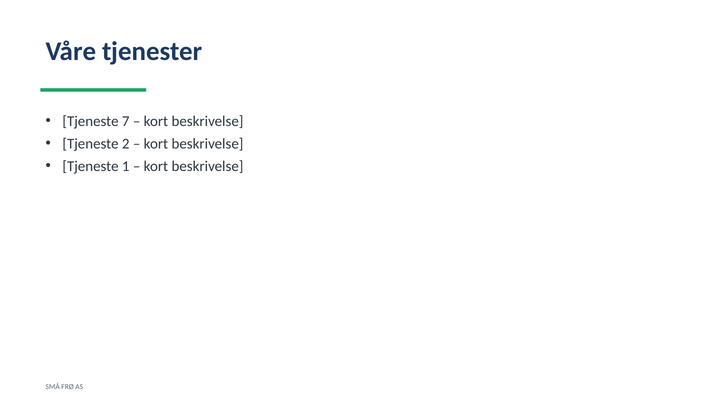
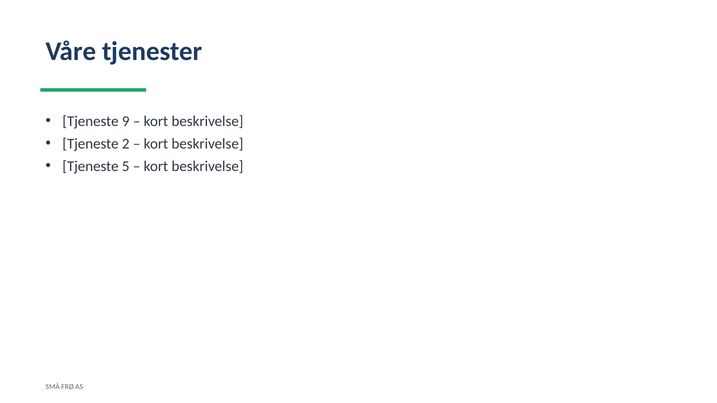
7: 7 -> 9 (126, 121)
1: 1 -> 5 (126, 166)
